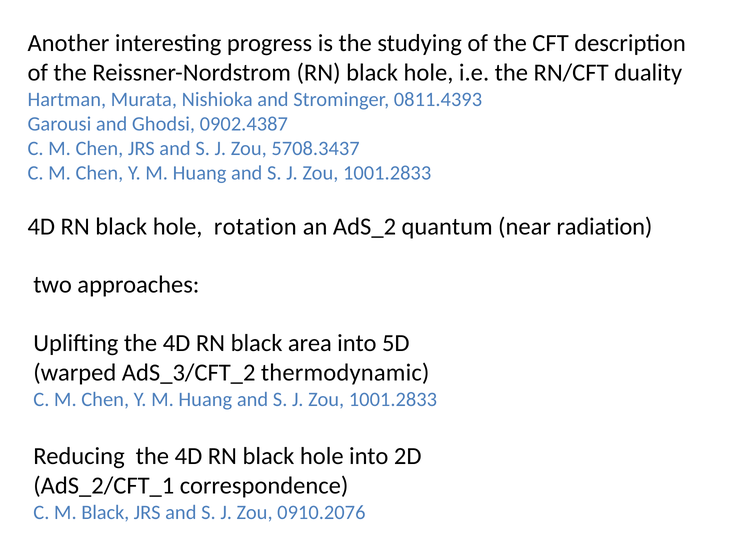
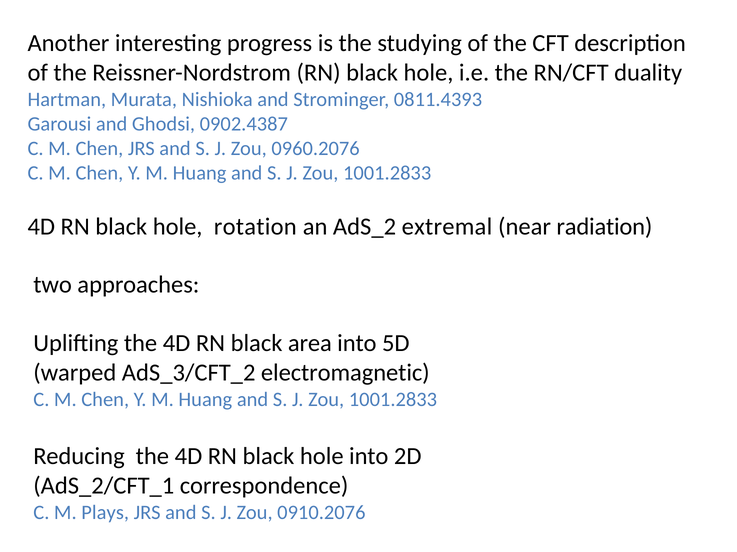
5708.3437: 5708.3437 -> 0960.2076 (316, 149)
quantum: quantum -> extremal (447, 227)
thermodynamic: thermodynamic -> electromagnetic (345, 373)
M Black: Black -> Plays (105, 513)
